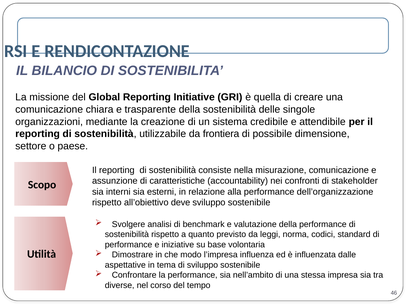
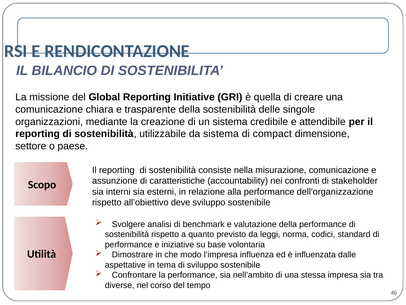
da frontiera: frontiera -> sistema (221, 134)
possibile: possibile -> compact (272, 134)
